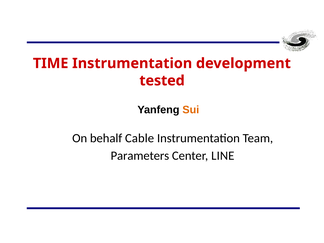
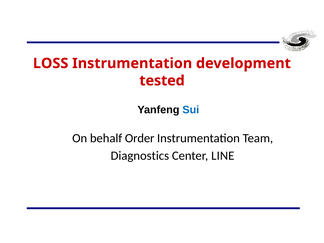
TIME: TIME -> LOSS (51, 63)
Sui colour: orange -> blue (191, 110)
Cable: Cable -> Order (140, 138)
Parameters: Parameters -> Diagnostics (140, 156)
